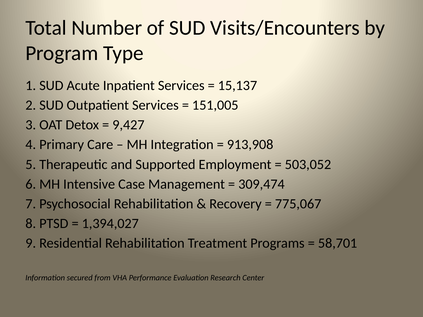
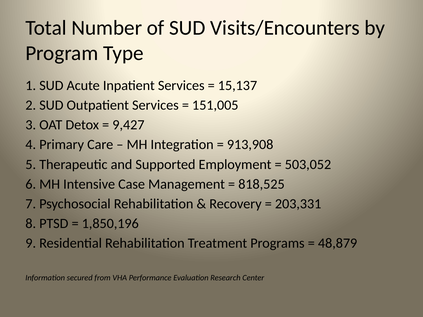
309,474: 309,474 -> 818,525 (261, 184)
775,067: 775,067 -> 203,331 (298, 204)
1,394,027: 1,394,027 -> 1,850,196 (110, 224)
58,701: 58,701 -> 48,879 (338, 243)
